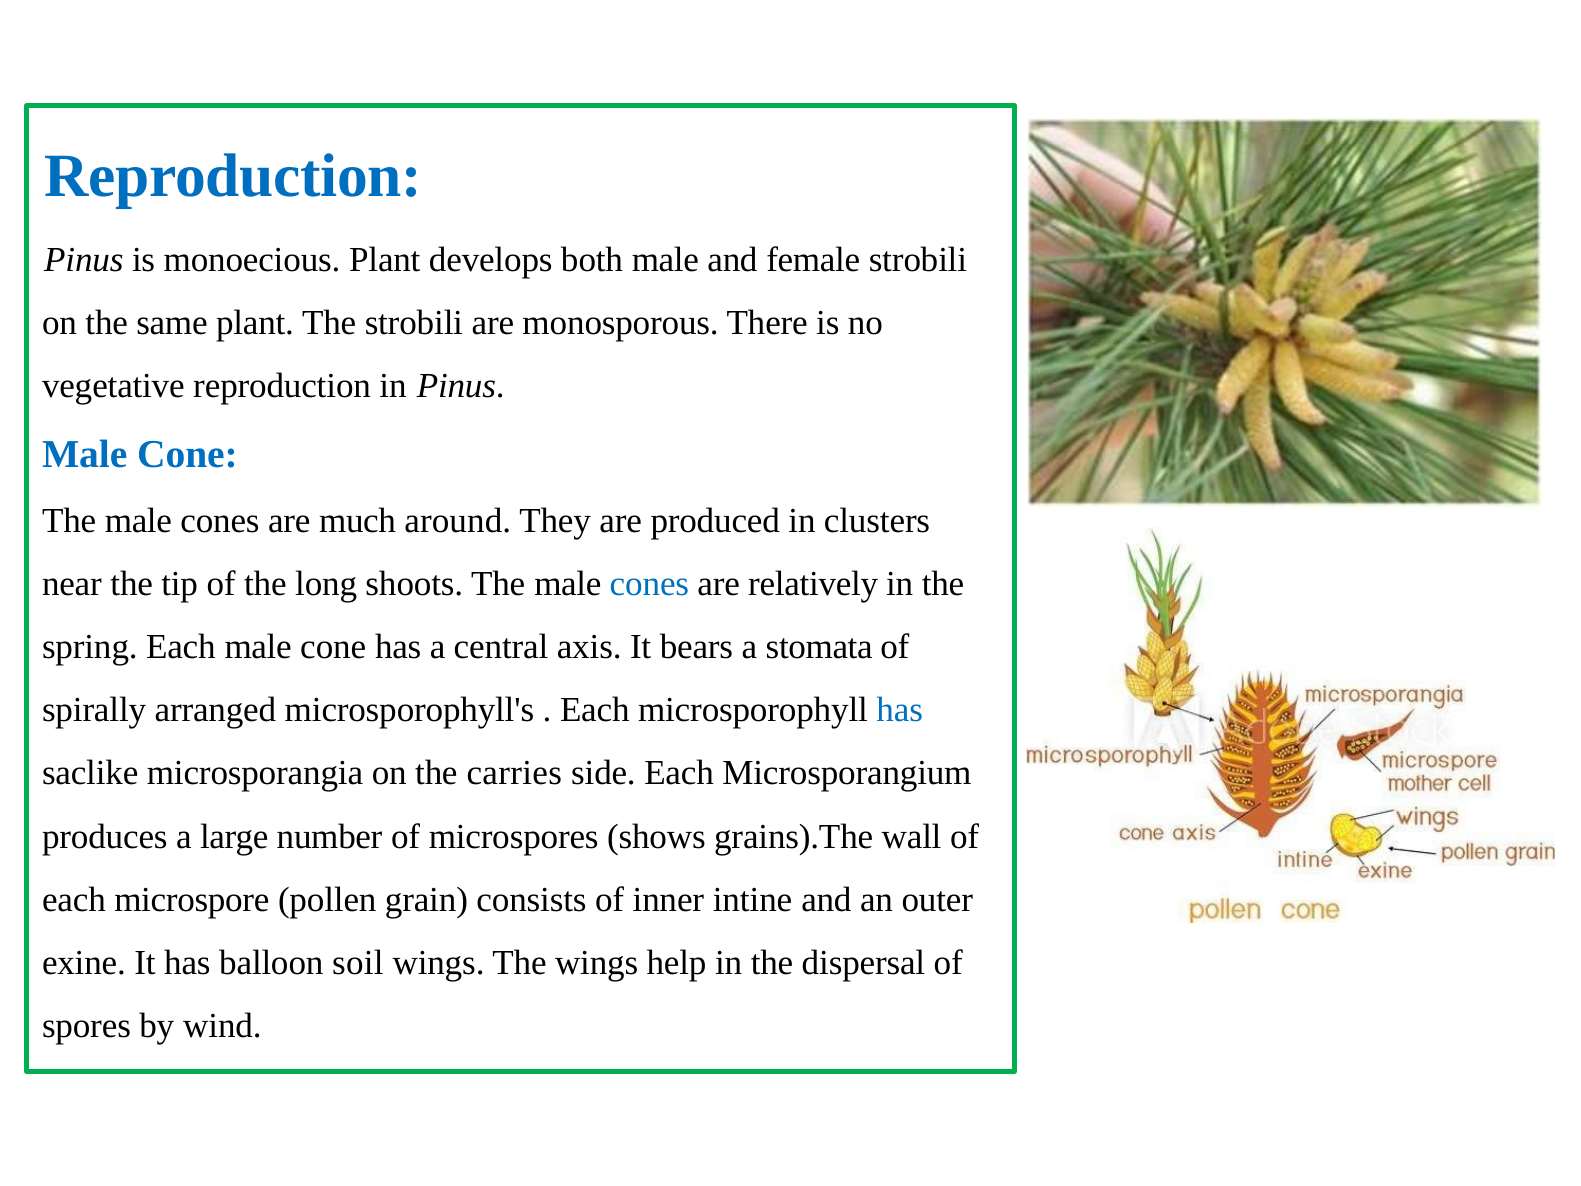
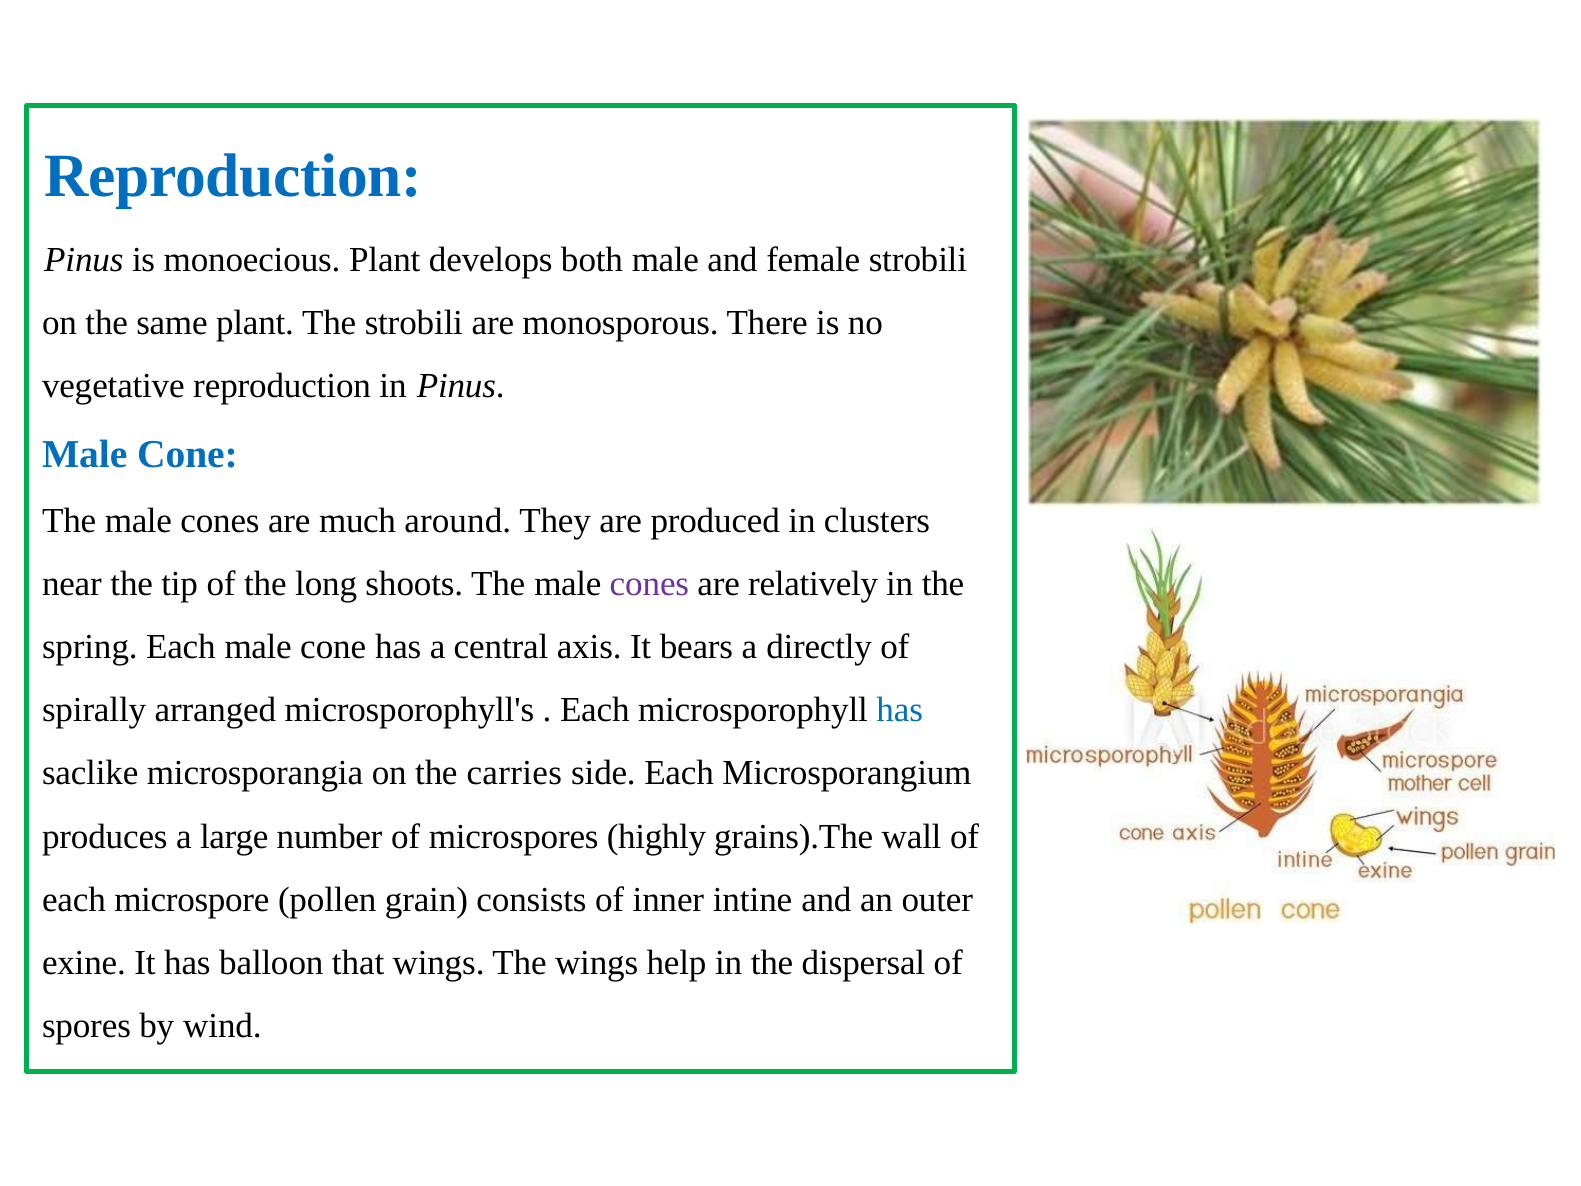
cones colour: blue -> purple (649, 584)
stomata: stomata -> directly (819, 647)
shows: shows -> highly (656, 836)
soil: soil -> that (358, 963)
